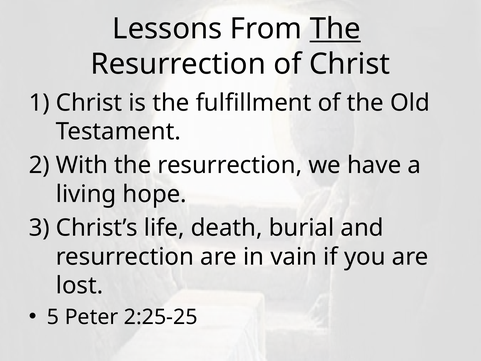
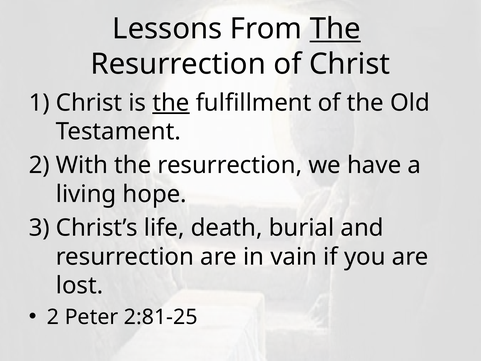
the underline: none -> present (171, 103)
5: 5 -> 2 (53, 317)
2:25-25: 2:25-25 -> 2:81-25 (161, 317)
